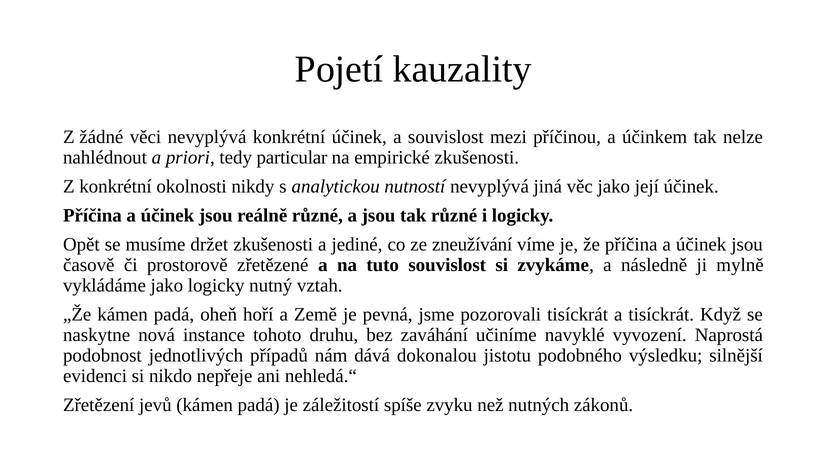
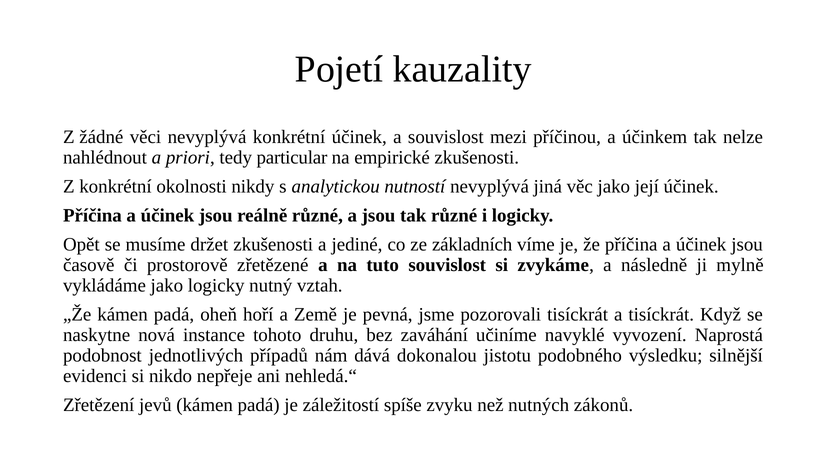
zneužívání: zneužívání -> základních (472, 245)
